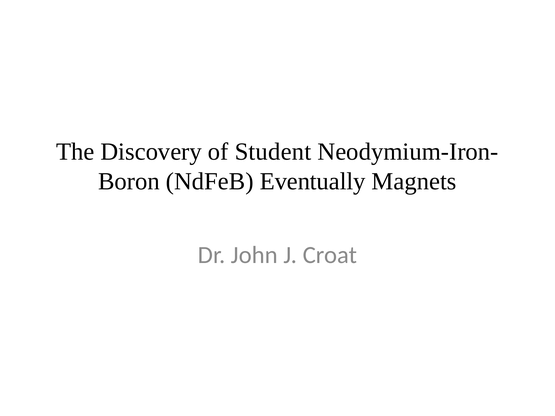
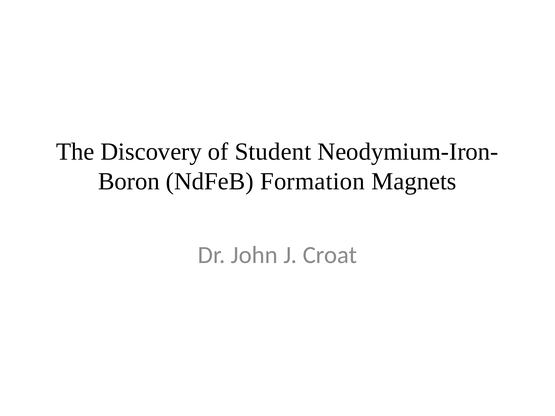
Eventually: Eventually -> Formation (312, 181)
